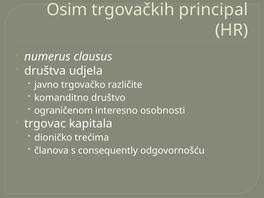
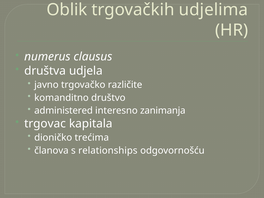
Osim: Osim -> Oblik (67, 10)
principal: principal -> udjelima (213, 10)
ograničenom: ograničenom -> administered (64, 111)
osobnosti: osobnosti -> zanimanja (163, 111)
consequently: consequently -> relationships (108, 151)
